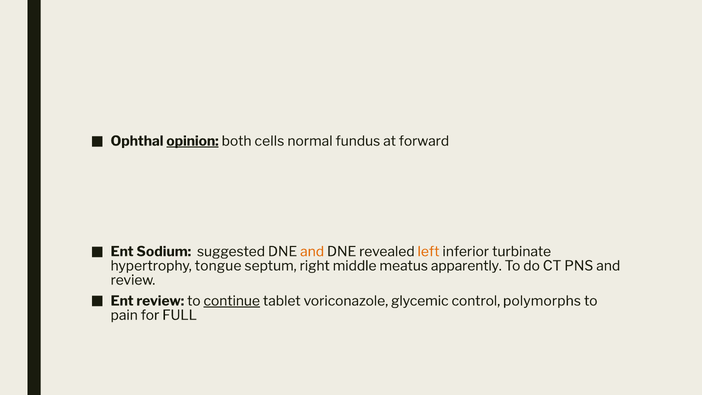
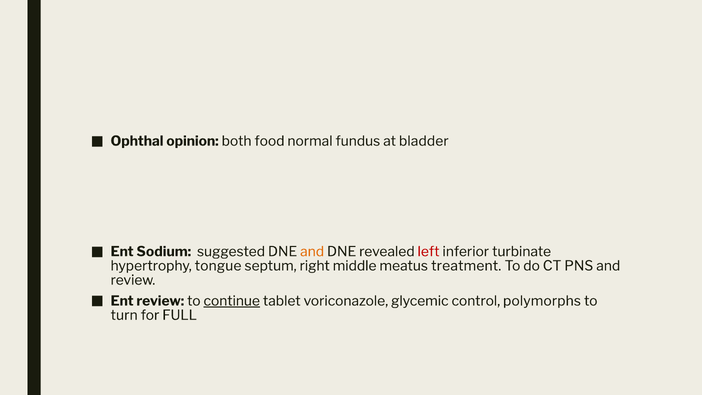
opinion underline: present -> none (192, 141)
cells: cells -> food (269, 141)
forward: forward -> bladder (424, 141)
left colour: orange -> red (429, 252)
apparently: apparently -> treatment (466, 266)
pain: pain -> turn (124, 315)
